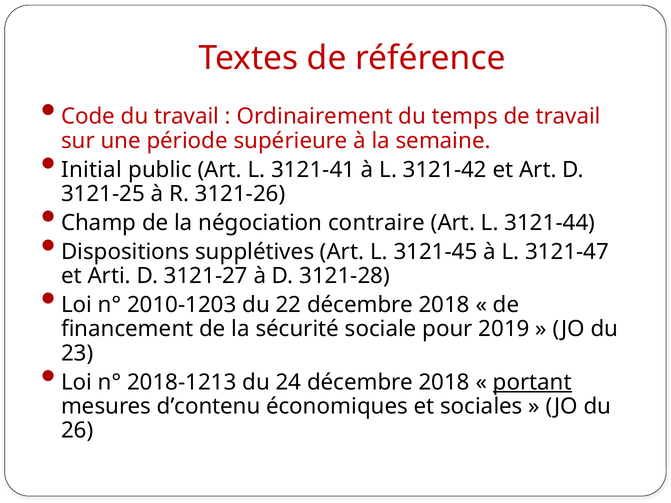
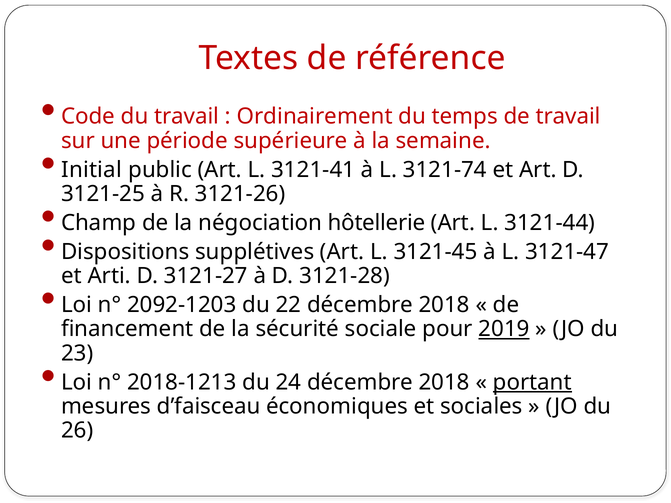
3121-42: 3121-42 -> 3121-74 (445, 170)
contraire: contraire -> hôtellerie (377, 223)
2010-1203: 2010-1203 -> 2092-1203 (182, 305)
2019 underline: none -> present (504, 329)
d’contenu: d’contenu -> d’faisceau (209, 407)
